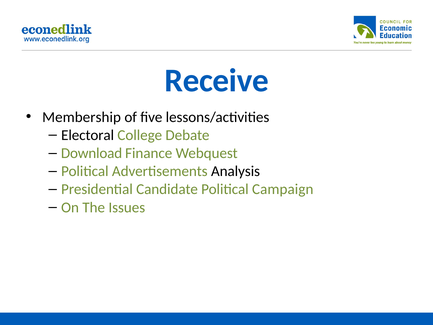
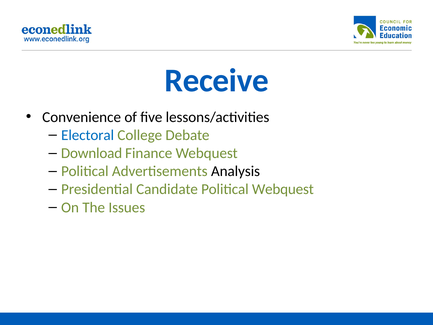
Membership: Membership -> Convenience (82, 117)
Electoral colour: black -> blue (88, 135)
Political Campaign: Campaign -> Webquest (283, 189)
